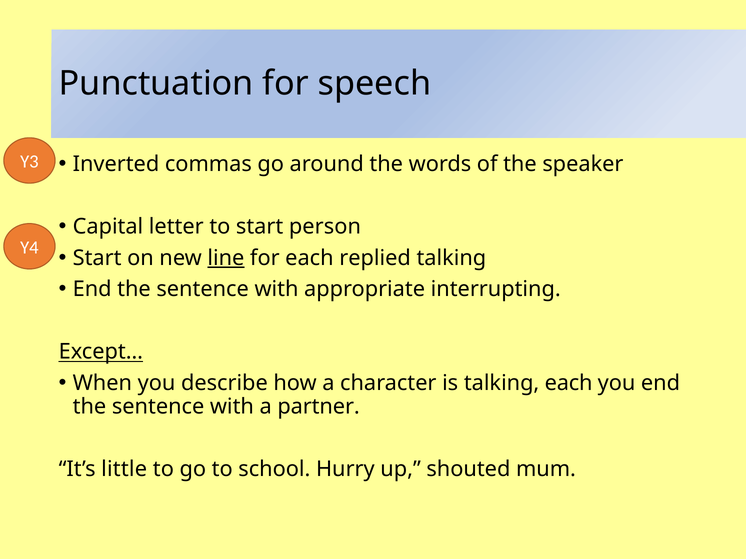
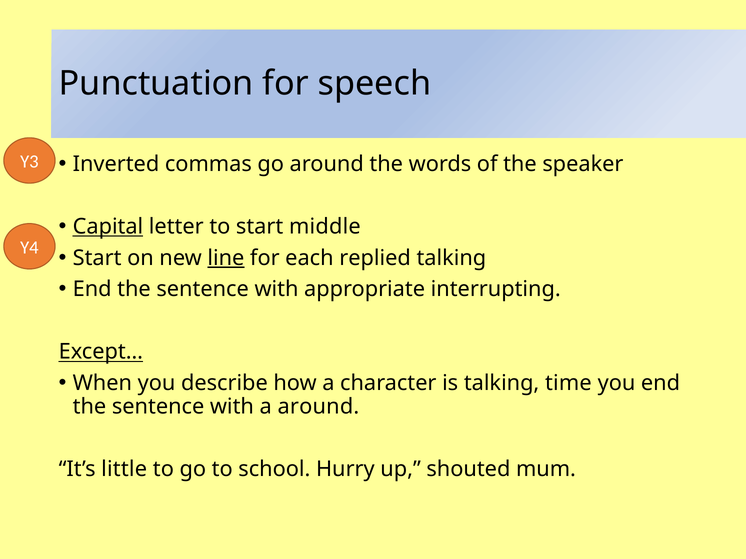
Capital underline: none -> present (108, 227)
person: person -> middle (325, 227)
talking each: each -> time (568, 383)
a partner: partner -> around (318, 407)
